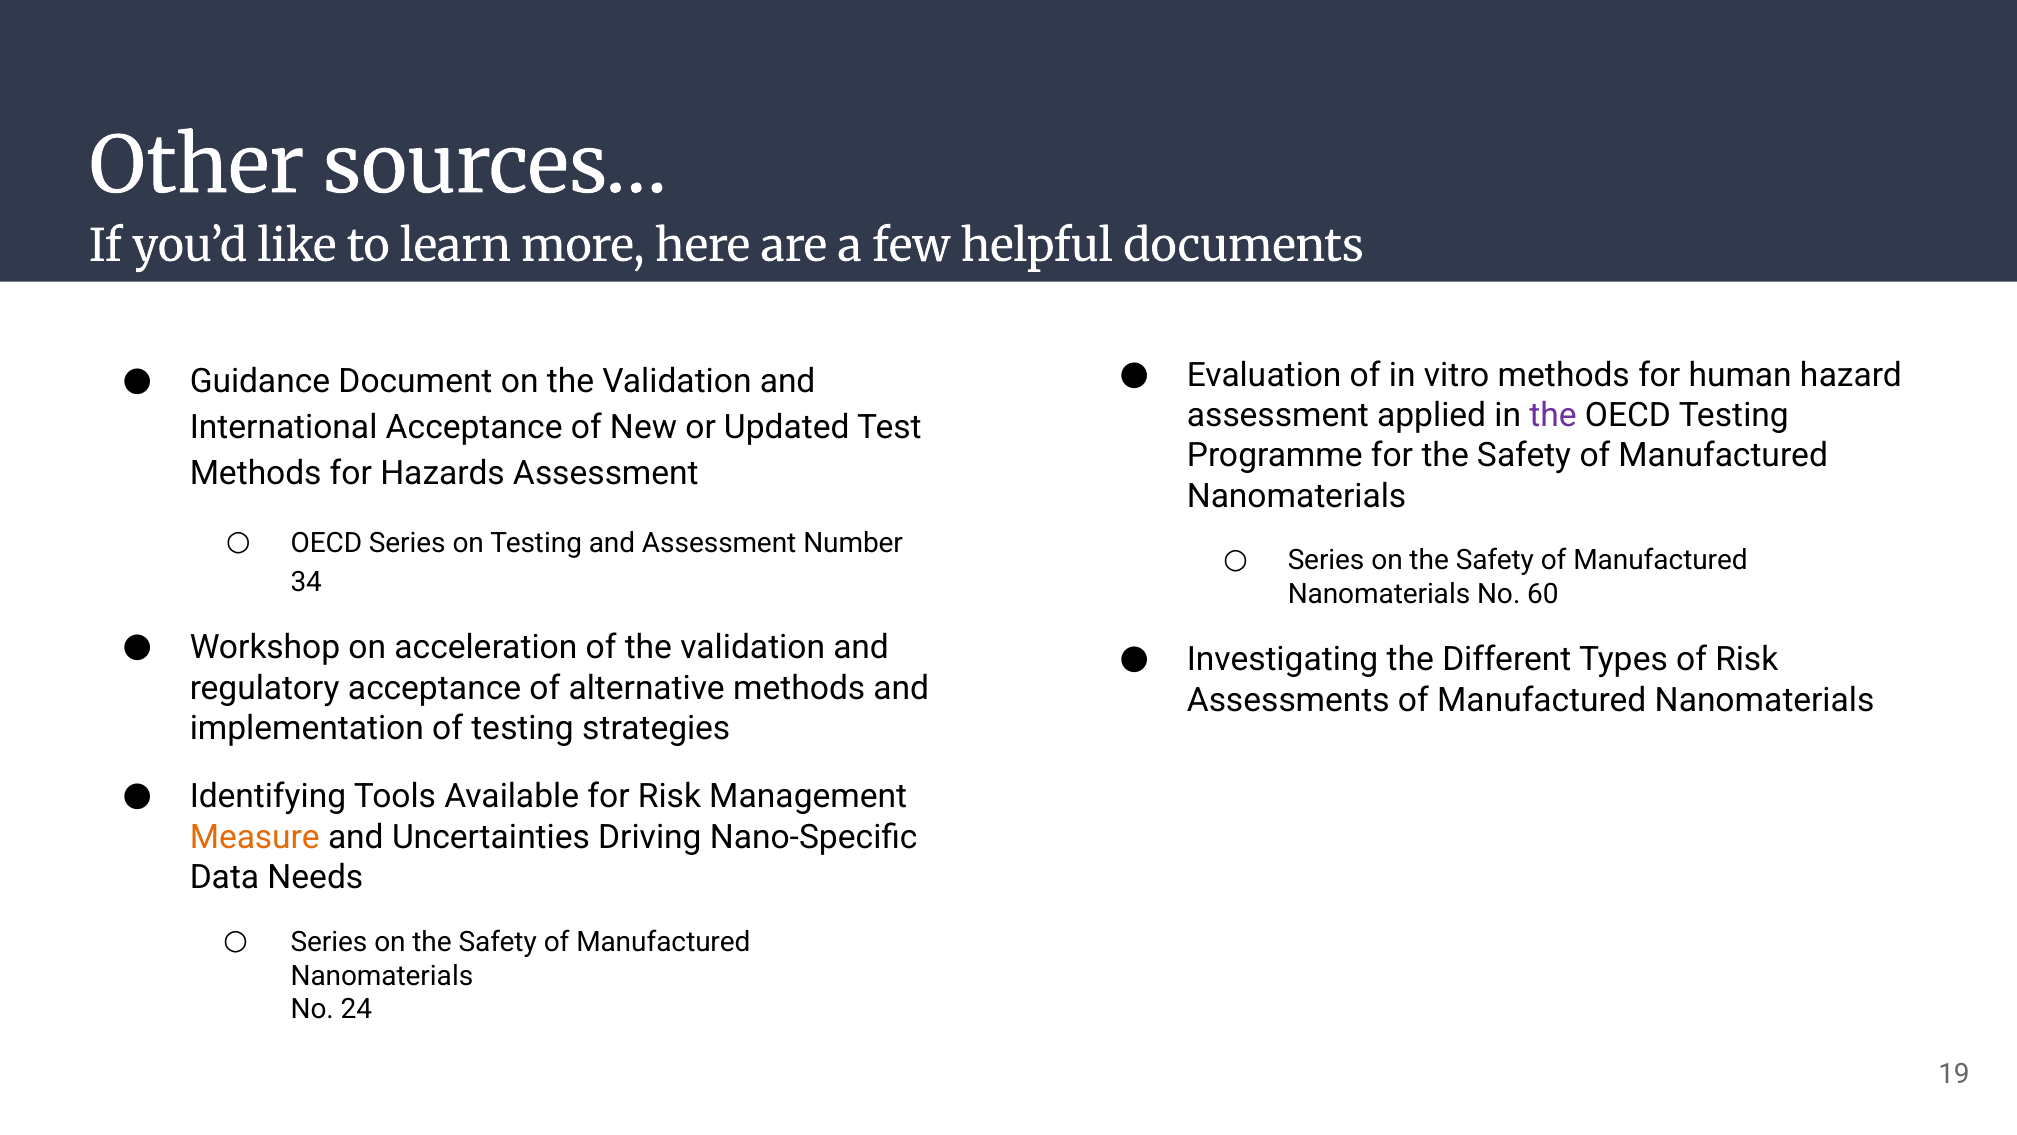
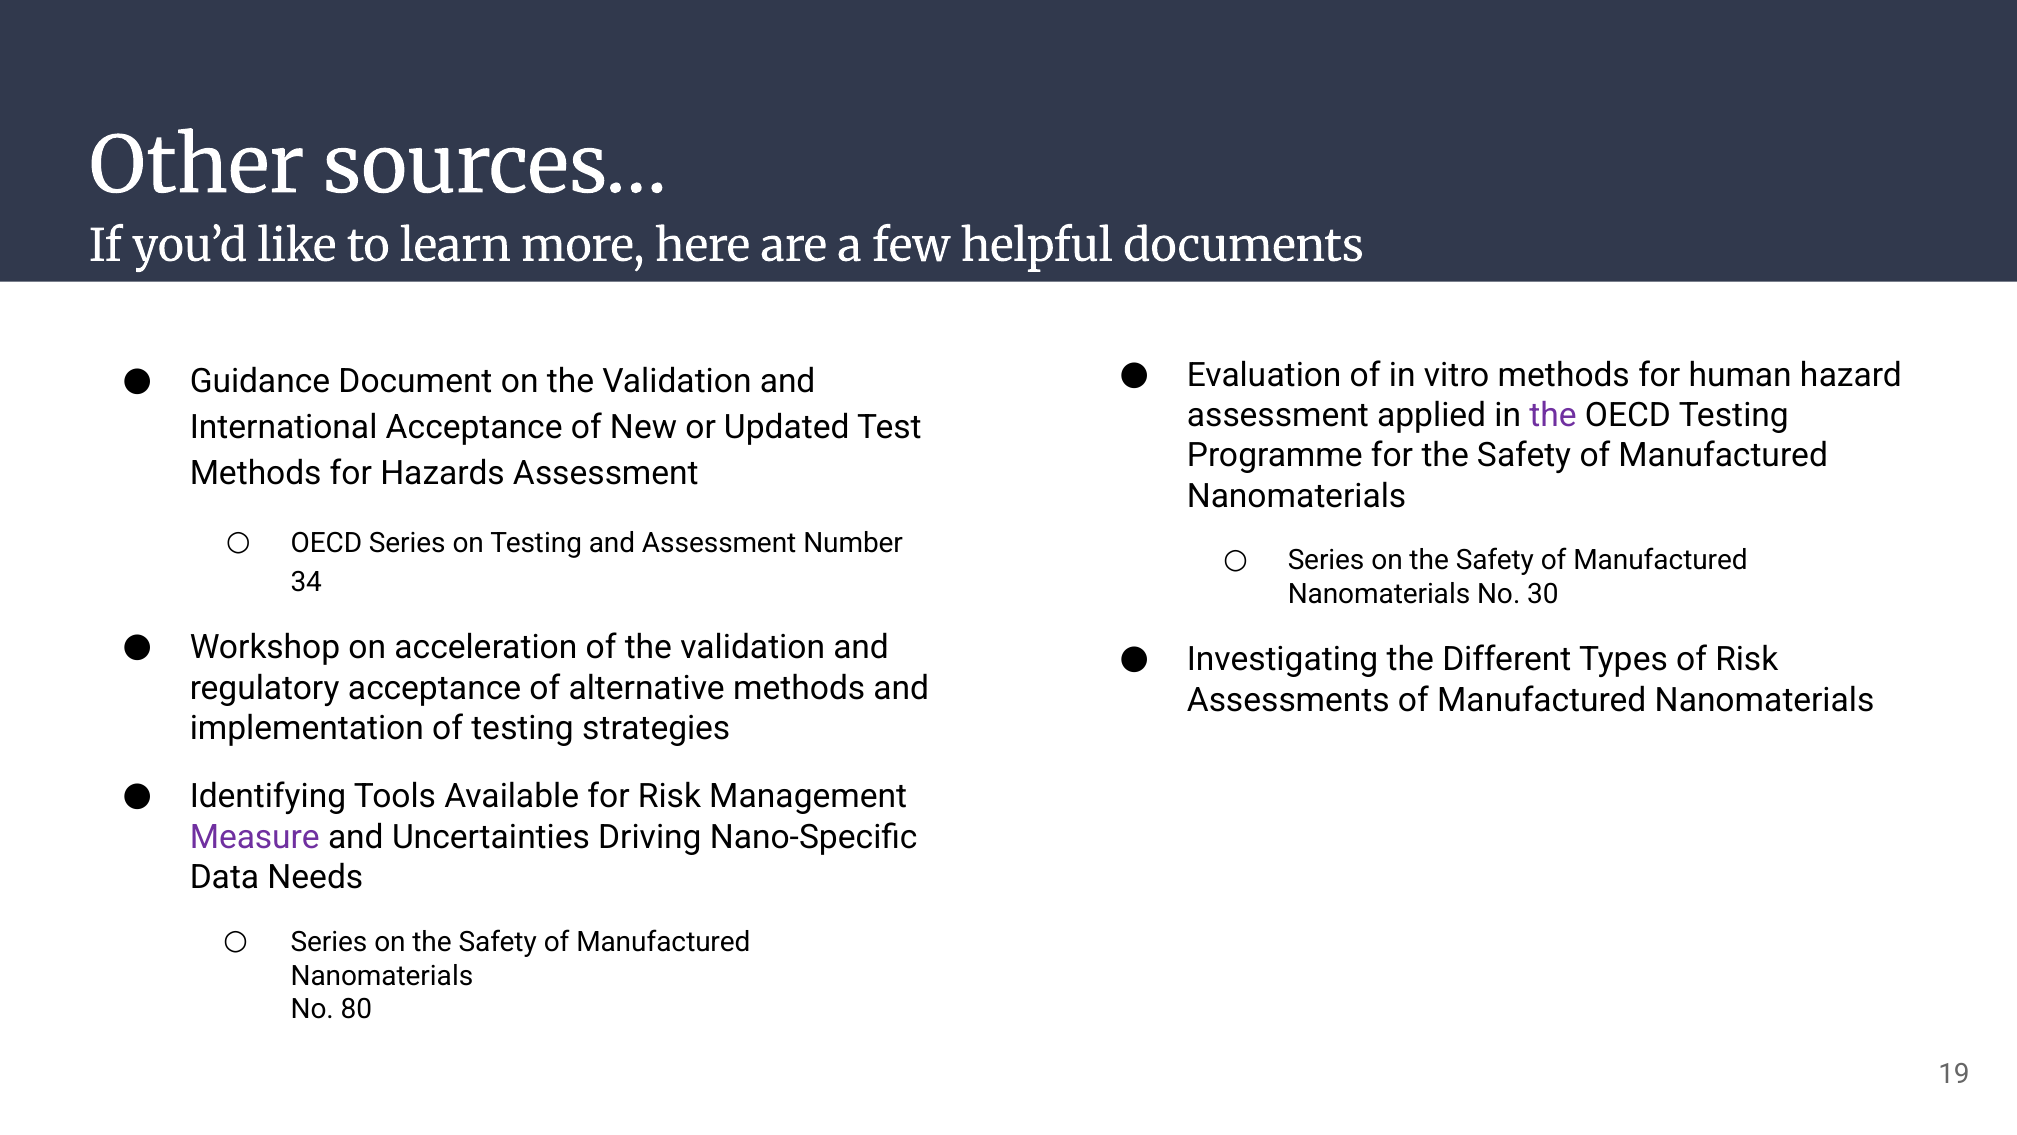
60: 60 -> 30 (1543, 594)
Measure colour: orange -> purple (255, 837)
24: 24 -> 80 (356, 1009)
